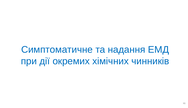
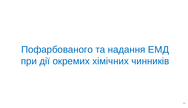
Симптоматичне: Симптоматичне -> Пофарбованого (57, 50)
